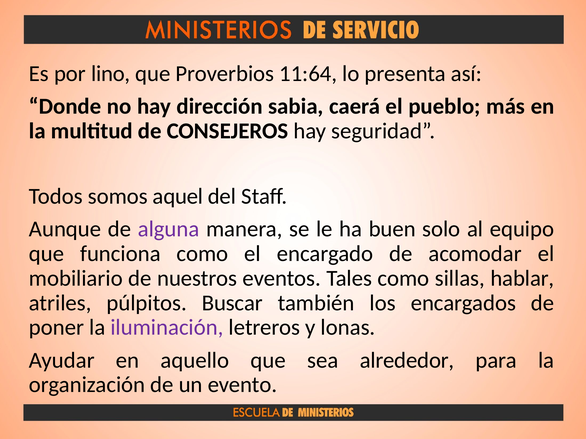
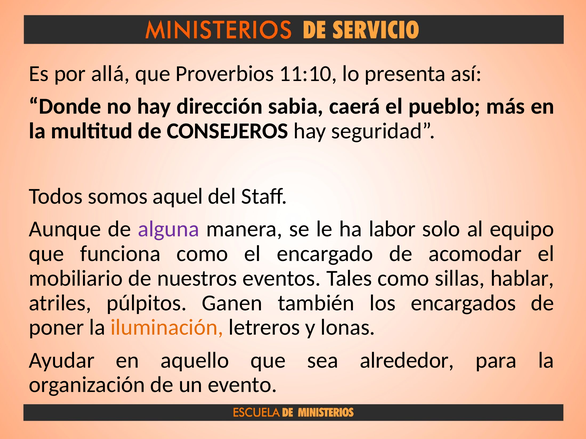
lino: lino -> allá (110, 74)
11:64: 11:64 -> 11:10 (308, 74)
buen: buen -> labor (392, 229)
Buscar: Buscar -> Ganen (232, 303)
iluminación colour: purple -> orange (167, 328)
